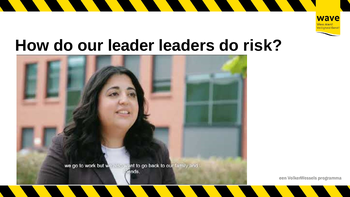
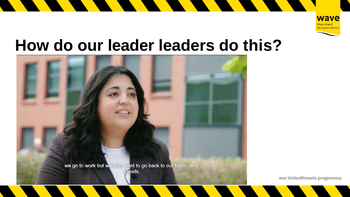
risk: risk -> this (263, 46)
